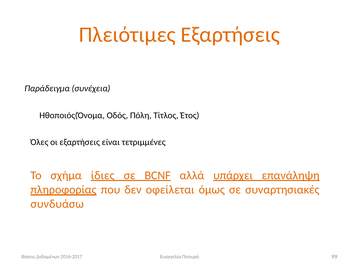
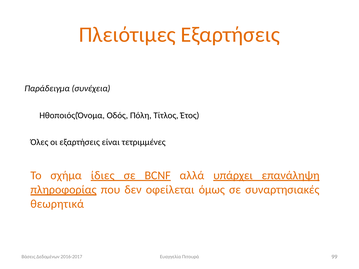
συνδυάσω: συνδυάσω -> θεωρητικά (57, 204)
